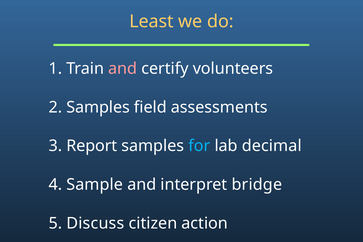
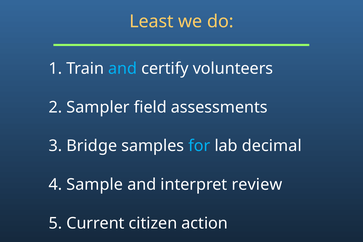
and colour: pink -> light blue (123, 68)
2 Samples: Samples -> Sampler (98, 107)
Report: Report -> Bridge (92, 146)
bridge: bridge -> review (257, 185)
Discuss: Discuss -> Current (95, 223)
